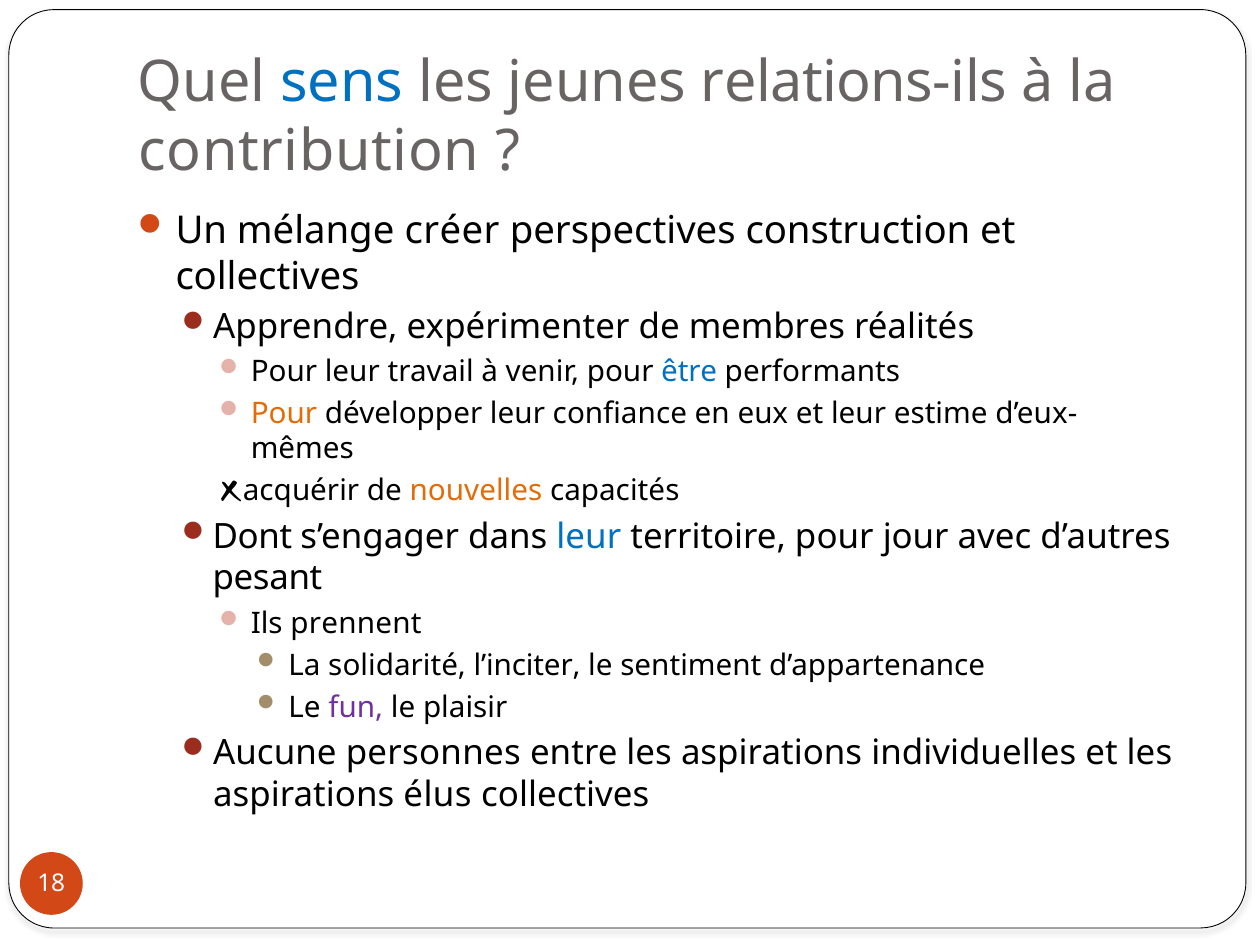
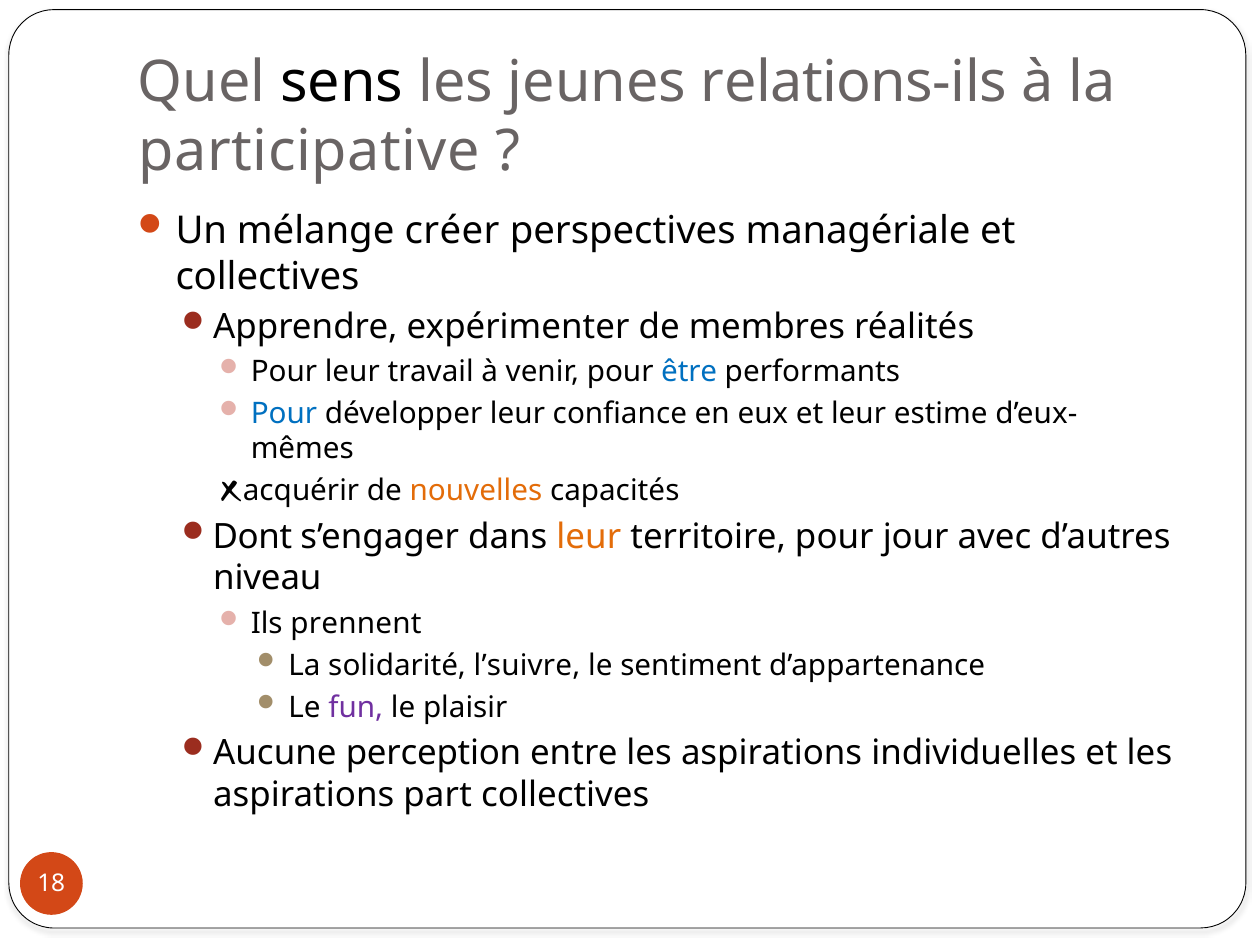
sens colour: blue -> black (342, 82)
contribution: contribution -> participative (309, 151)
construction: construction -> managériale (858, 231)
Pour colour: orange -> blue (284, 414)
leur colour: blue -> orange (589, 537)
pesant: pesant -> niveau (267, 579)
l’inciter: l’inciter -> l’suivre (527, 665)
personnes: personnes -> perception (434, 753)
élus: élus -> part (438, 795)
